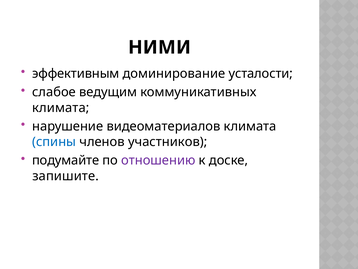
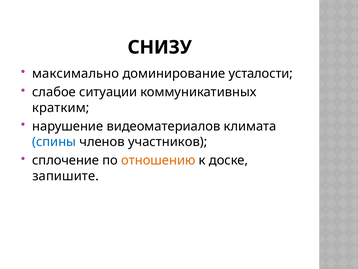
НИМИ: НИМИ -> СНИЗУ (160, 47)
эффективным: эффективным -> максимально (76, 73)
ведущим: ведущим -> ситуации (108, 92)
климата: климата -> кратким (61, 108)
подумайте: подумайте -> сплочение (66, 160)
отношению colour: purple -> orange (158, 160)
